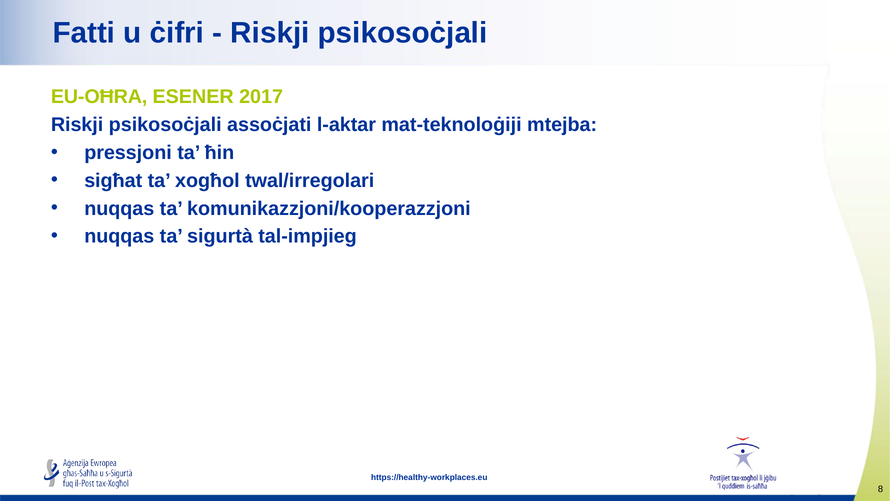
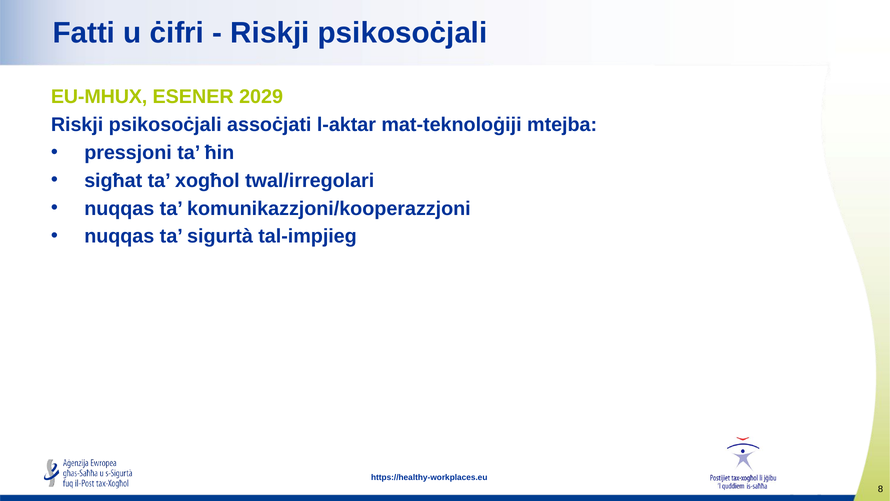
EU-OĦRA: EU-OĦRA -> EU-MHUX (99, 97)
2017: 2017 -> 2029 (261, 97)
